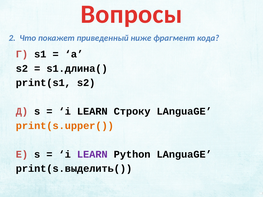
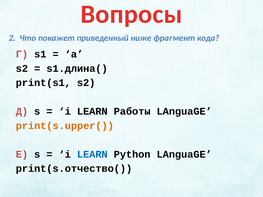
Строку: Строку -> Работы (132, 112)
LEARN colour: purple -> blue (92, 155)
print(s.выделить(: print(s.выделить( -> print(s.отчество( (74, 169)
